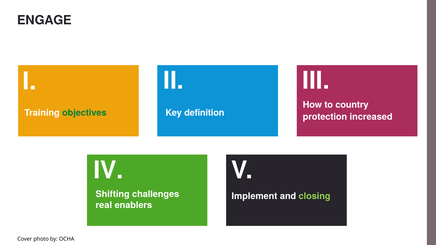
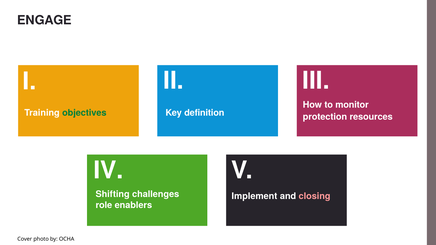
country: country -> monitor (352, 105)
increased: increased -> resources (371, 117)
closing colour: light green -> pink (315, 196)
real: real -> role (104, 205)
